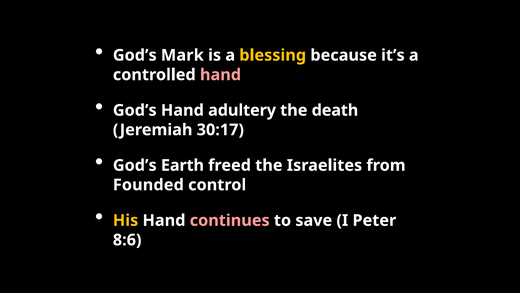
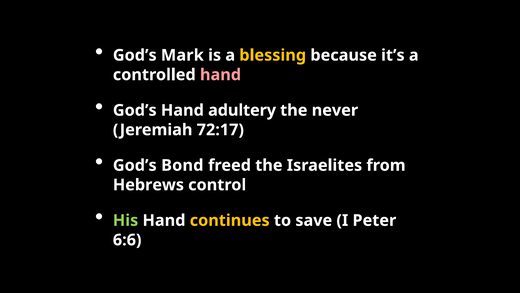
death: death -> never (335, 110)
30:17: 30:17 -> 72:17 (220, 130)
Earth: Earth -> Bond (182, 165)
Founded: Founded -> Hebrews (148, 185)
His colour: yellow -> light green (126, 220)
continues colour: pink -> yellow (230, 220)
8:6: 8:6 -> 6:6 (127, 240)
